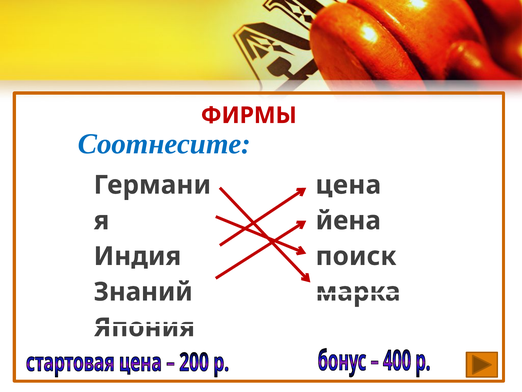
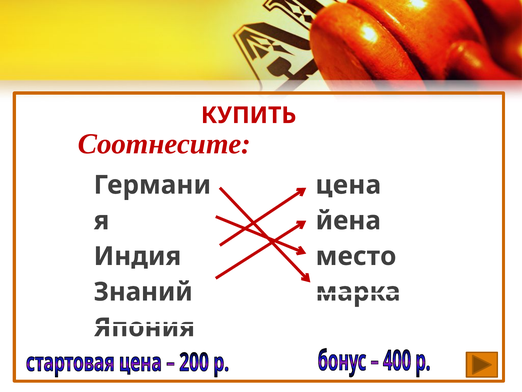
ФИРМЫ: ФИРМЫ -> КУПИТЬ (249, 115)
Соотнесите colour: blue -> red (164, 144)
поиск: поиск -> место (356, 256)
